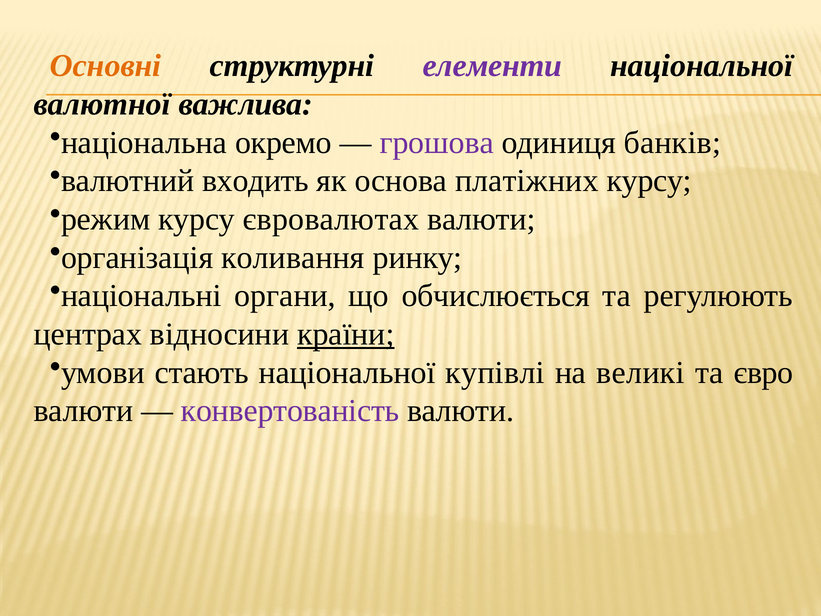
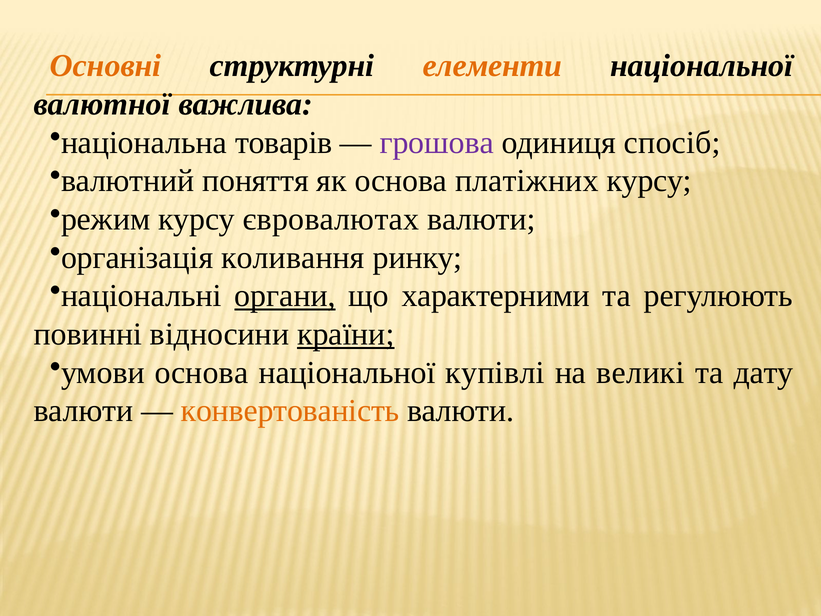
елементи colour: purple -> orange (492, 66)
окремо: окремо -> товарів (284, 142)
банків: банків -> спосіб (672, 142)
входить: входить -> поняття (256, 181)
органи underline: none -> present (285, 296)
обчислюється: обчислюється -> характерними (496, 296)
центрах: центрах -> повинні (88, 334)
умови стають: стають -> основа (202, 372)
євро: євро -> дату (763, 372)
конвертованість colour: purple -> orange (290, 411)
